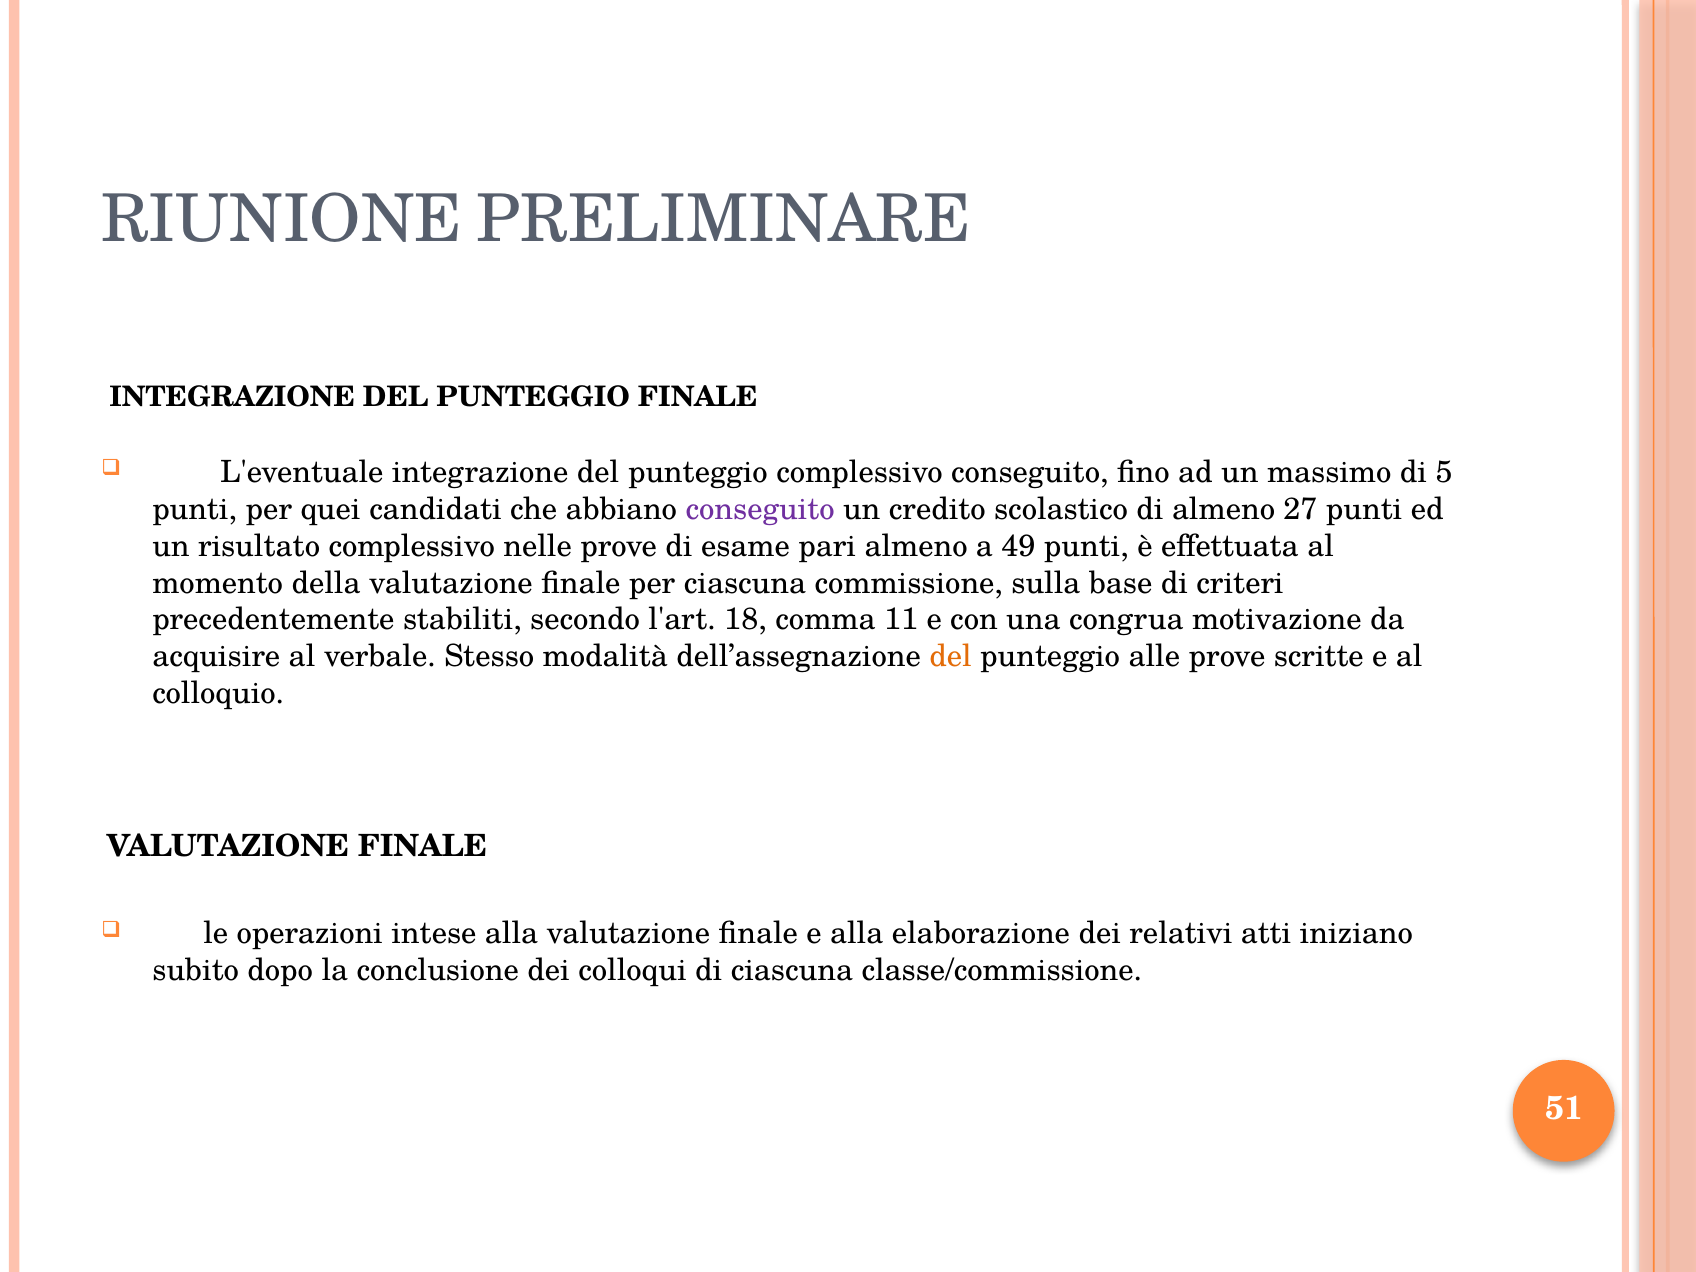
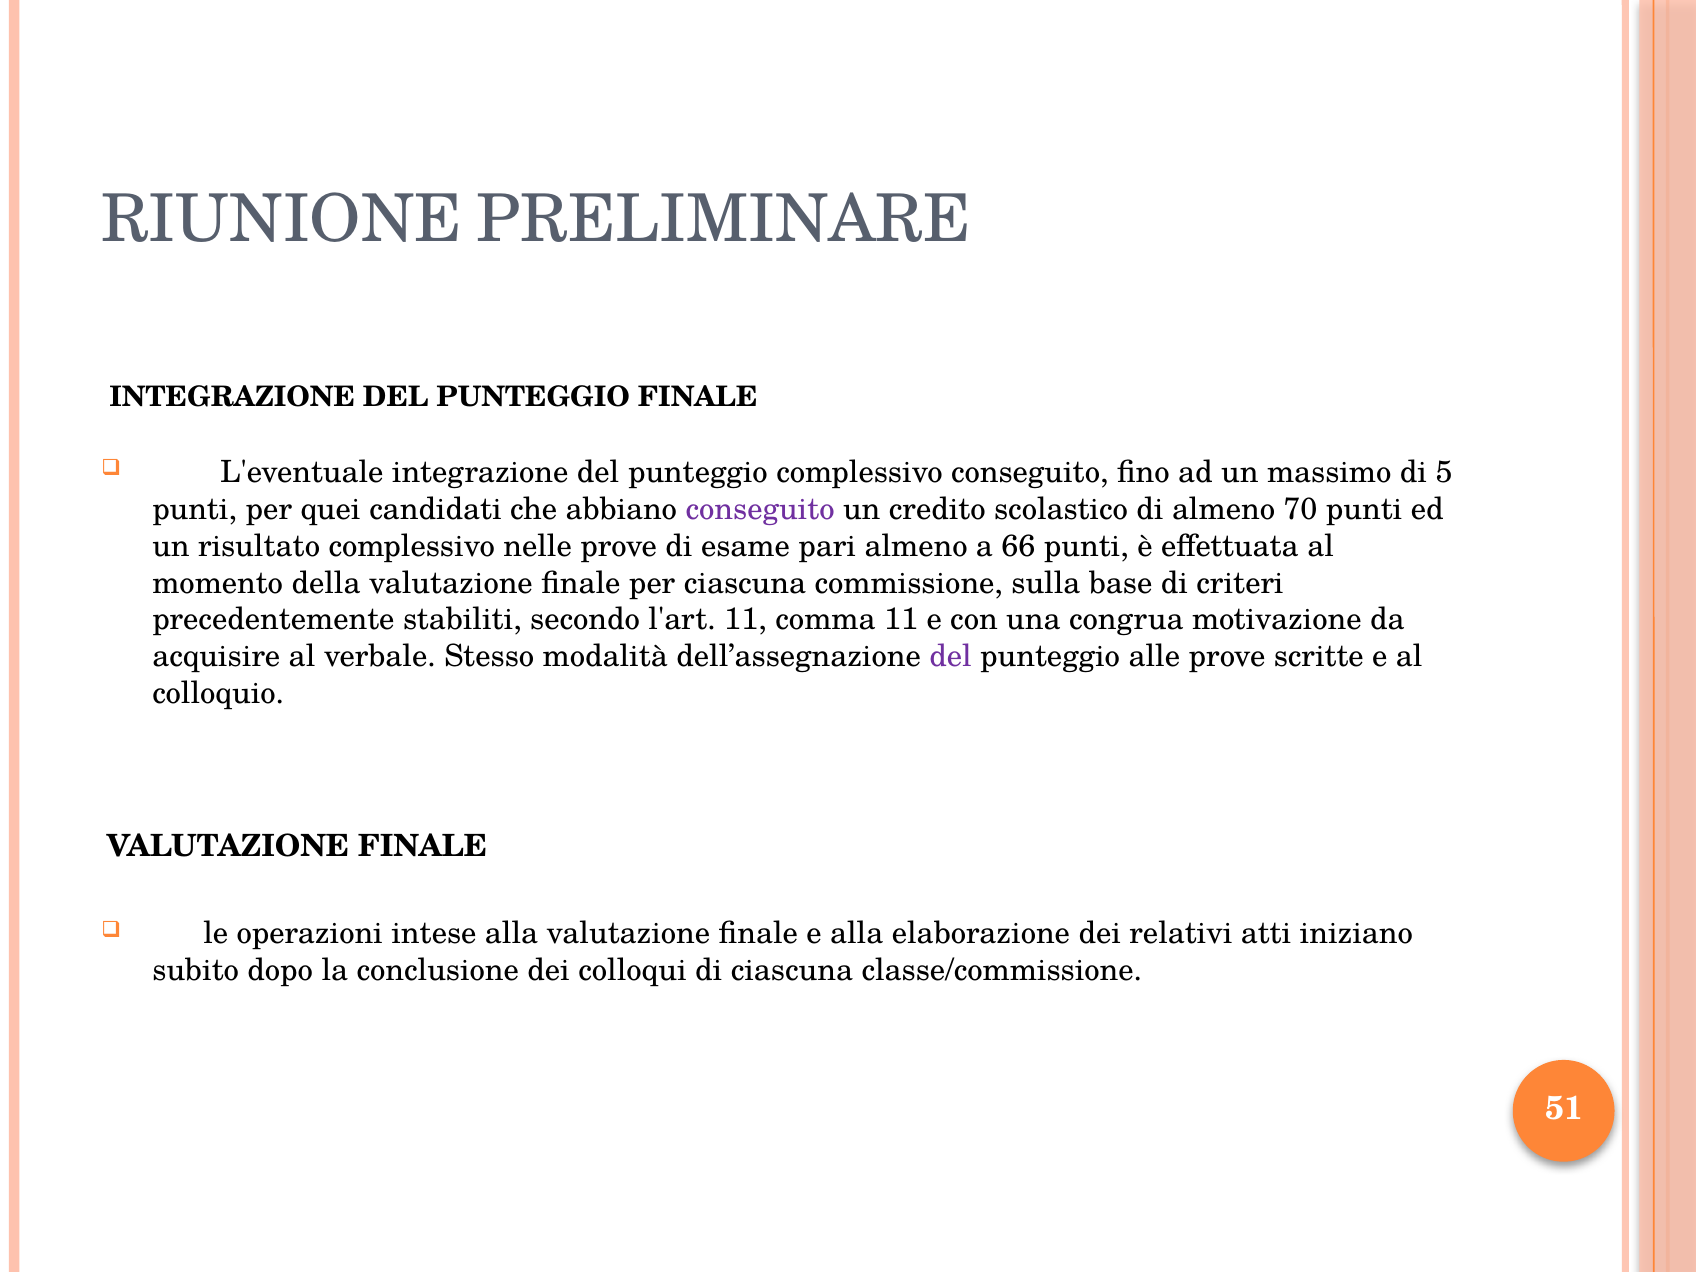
27: 27 -> 70 (1300, 509)
49: 49 -> 66 (1018, 546)
l'art 18: 18 -> 11 (746, 620)
del colour: orange -> purple (951, 657)
